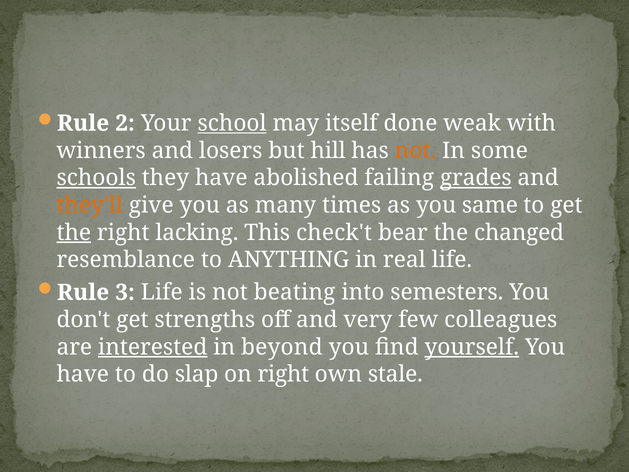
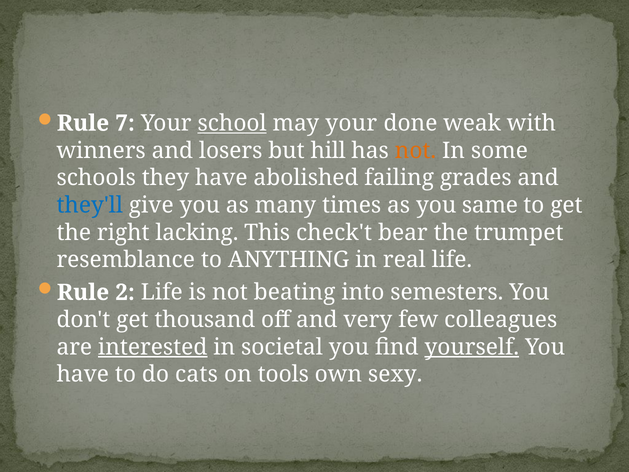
2: 2 -> 7 (125, 123)
may itself: itself -> your (351, 123)
schools underline: present -> none (96, 178)
grades underline: present -> none (476, 178)
they'll colour: orange -> blue (90, 205)
the underline: present -> none (74, 232)
changed: changed -> trumpet (519, 232)
3: 3 -> 2 (125, 292)
strengths: strengths -> thousand (205, 320)
beyond: beyond -> societal (282, 347)
slap: slap -> cats (196, 374)
on right: right -> tools (283, 374)
stale: stale -> sexy (395, 374)
